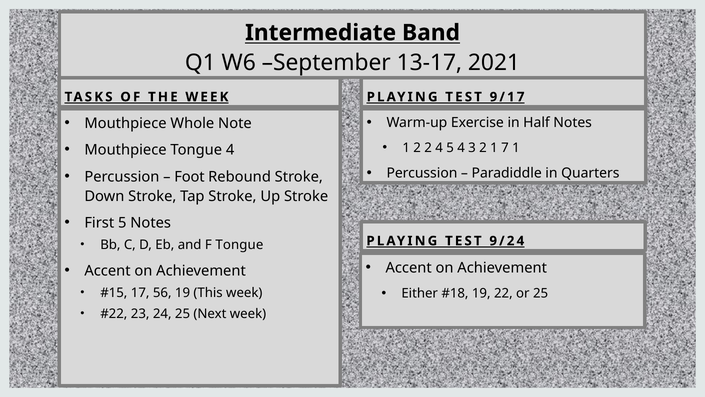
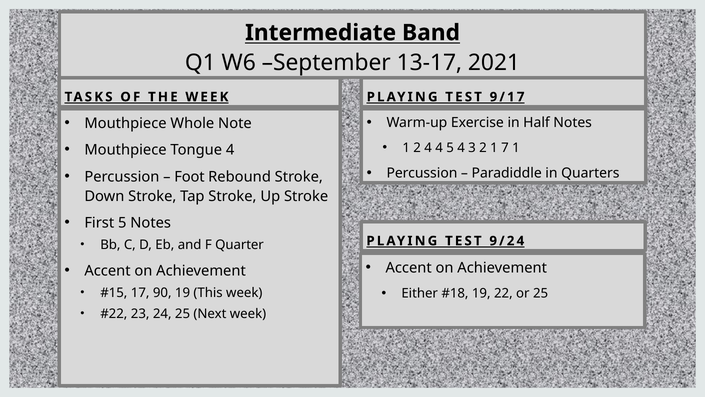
2 2: 2 -> 4 (428, 148)
F Tongue: Tongue -> Quarter (240, 245)
56: 56 -> 90 (162, 292)
